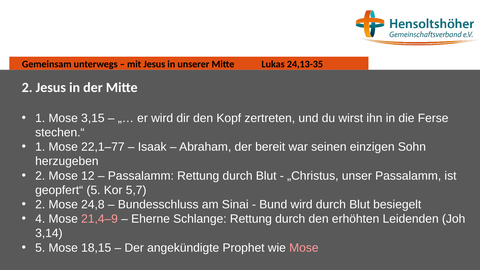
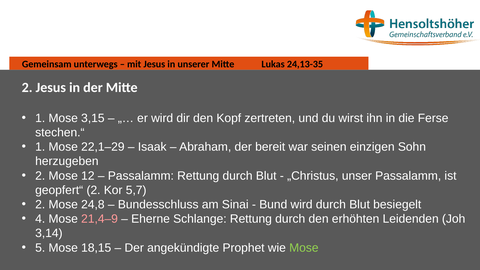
22,1–77: 22,1–77 -> 22,1–29 (103, 147)
geopfert“ 5: 5 -> 2 (94, 190)
Mose colour: pink -> light green (304, 248)
